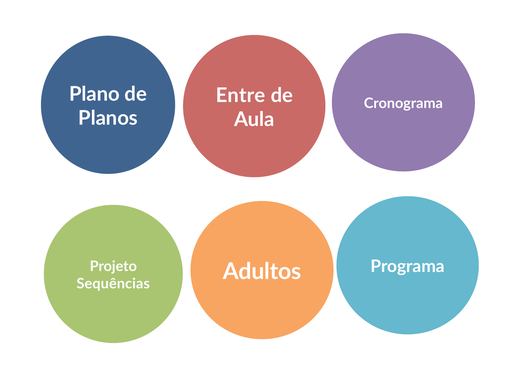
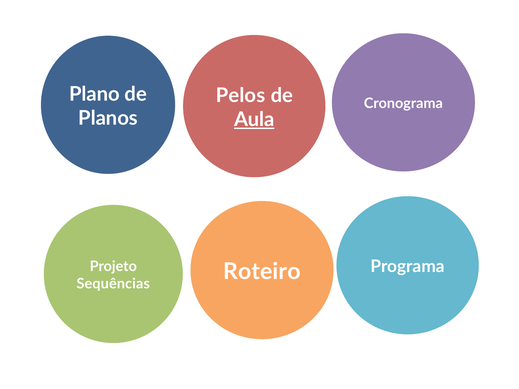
Entre: Entre -> Pelos (241, 95)
Aula underline: none -> present (254, 120)
Adultos: Adultos -> Roteiro (262, 272)
